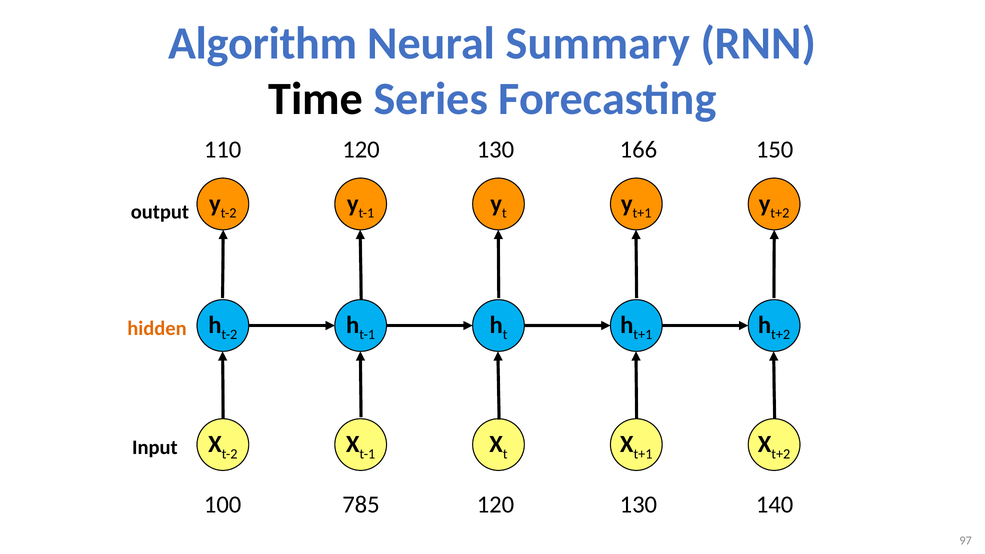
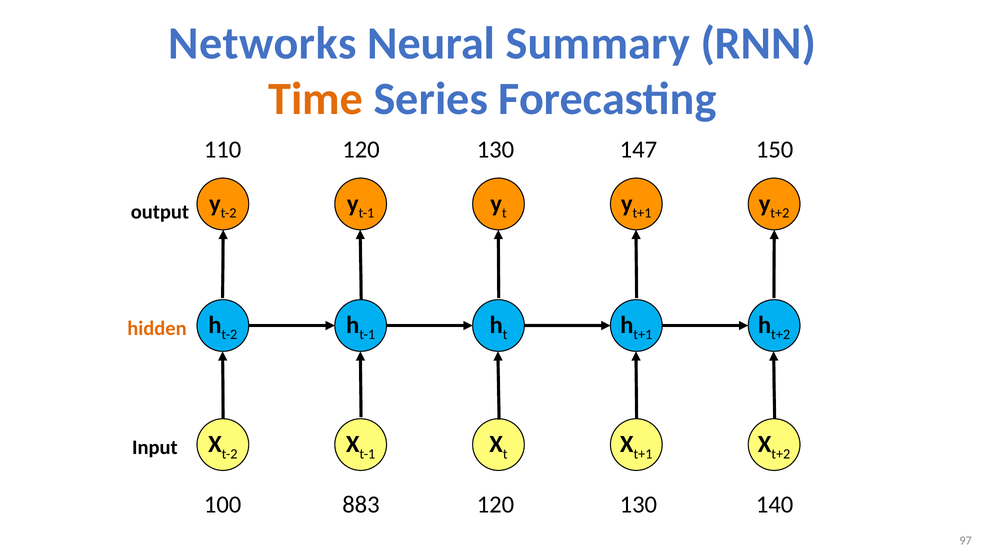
Algorithm: Algorithm -> Networks (262, 43)
Time colour: black -> orange (316, 99)
166: 166 -> 147 (638, 150)
785: 785 -> 883 (361, 505)
